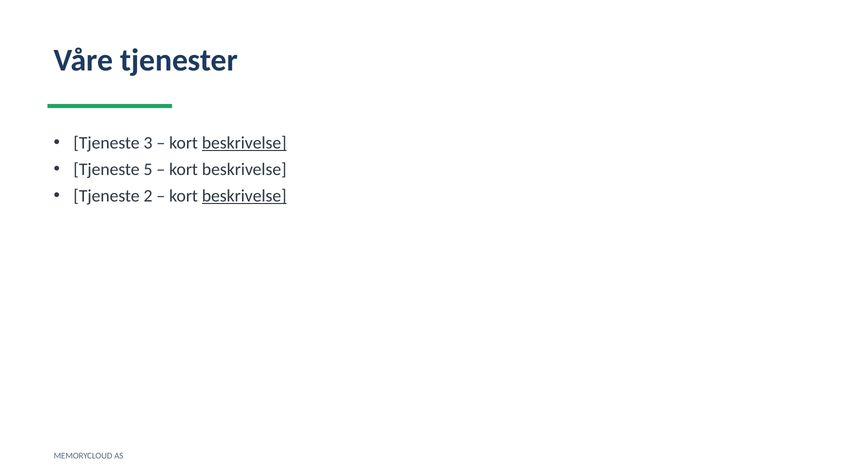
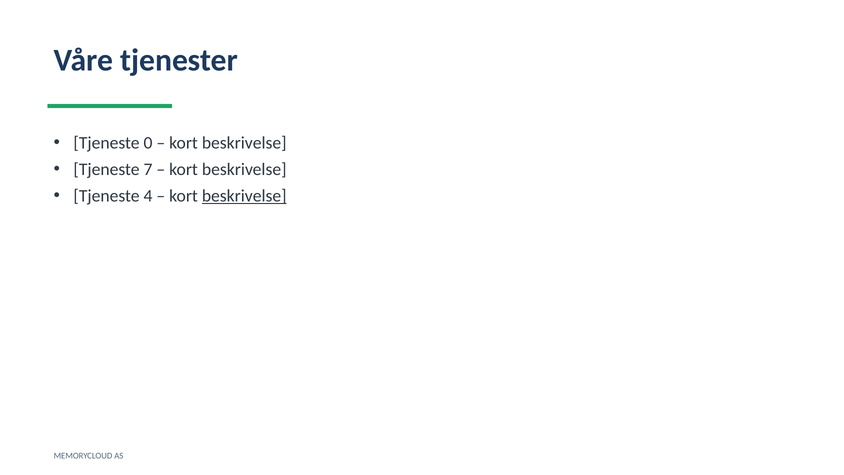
3: 3 -> 0 (148, 143)
beskrivelse underline: present -> none (244, 143)
5: 5 -> 7 (148, 169)
2: 2 -> 4 (148, 196)
